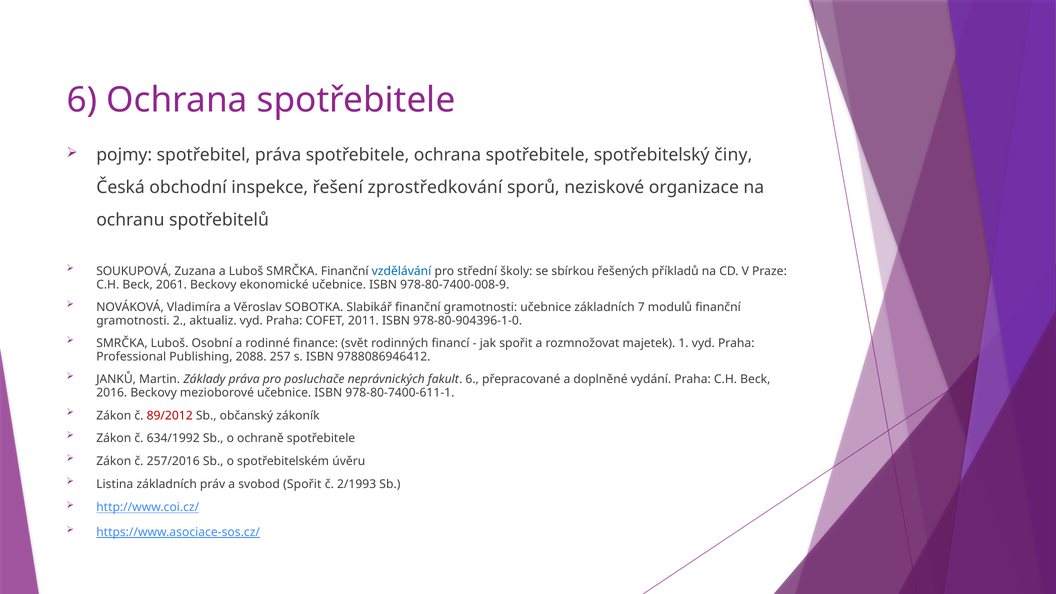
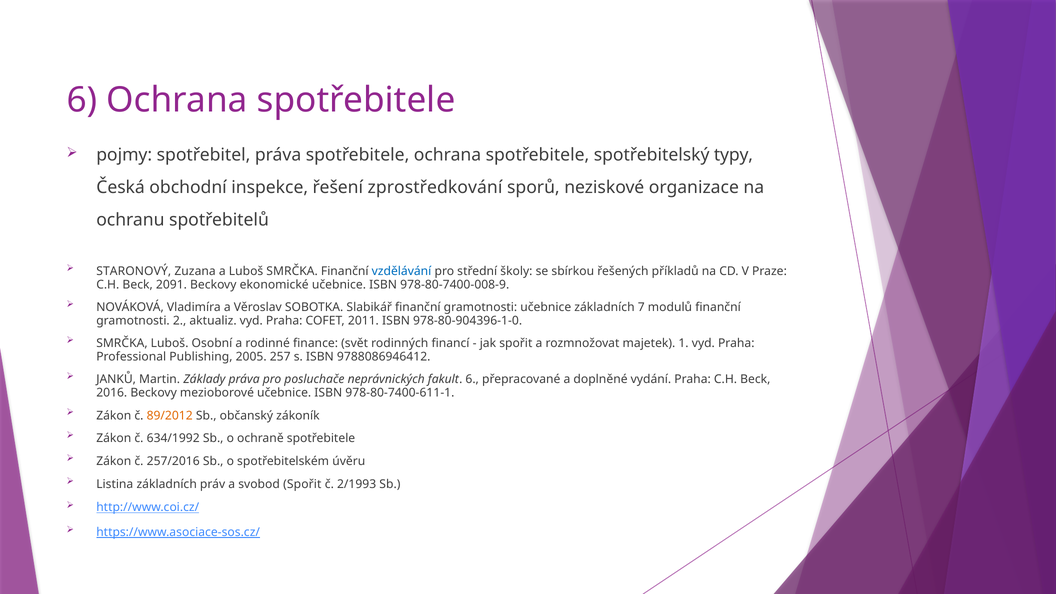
činy: činy -> typy (733, 155)
SOUKUPOVÁ: SOUKUPOVÁ -> STARONOVÝ (134, 271)
2061: 2061 -> 2091 (171, 285)
2088: 2088 -> 2005 (251, 357)
89/2012 colour: red -> orange (170, 416)
